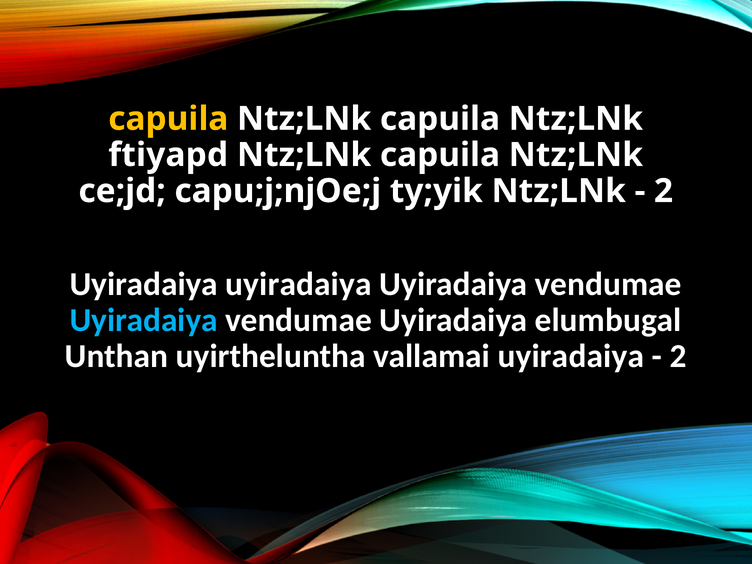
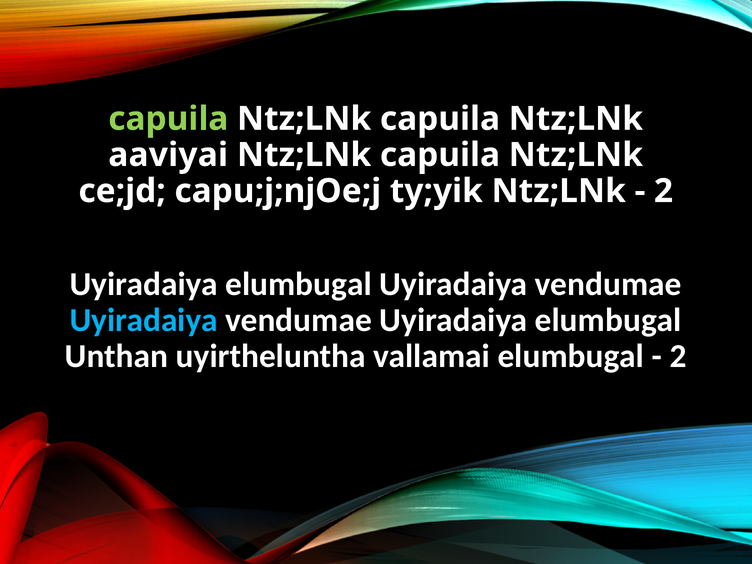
capuila colour: yellow -> light green (168, 119)
ftiyapd: ftiyapd -> aaviyai (168, 155)
uyiradaiya: uyiradaiya -> elumbugal (299, 284)
vallamai uyiradaiya: uyiradaiya -> elumbugal (571, 356)
